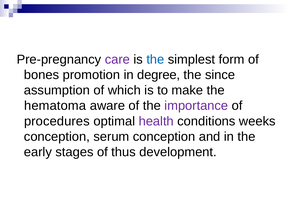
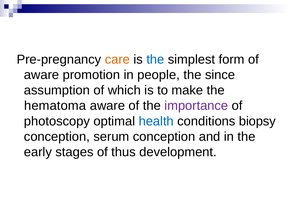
care colour: purple -> orange (117, 60)
bones: bones -> aware (42, 75)
degree: degree -> people (159, 75)
procedures: procedures -> photoscopy (57, 121)
health colour: purple -> blue (156, 121)
weeks: weeks -> biopsy (257, 121)
